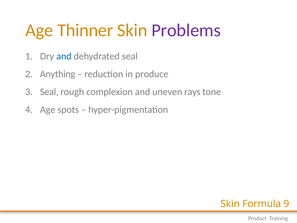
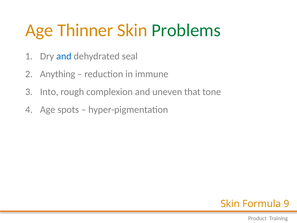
Problems colour: purple -> green (186, 30)
produce: produce -> immune (152, 74)
Seal: Seal -> Into (49, 92)
rays: rays -> that (192, 92)
